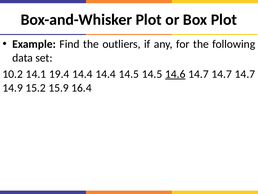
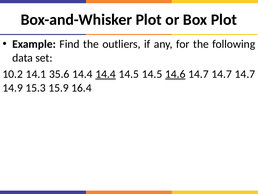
19.4: 19.4 -> 35.6 (59, 74)
14.4 underline: none -> present (106, 74)
15.2: 15.2 -> 15.3 (36, 88)
